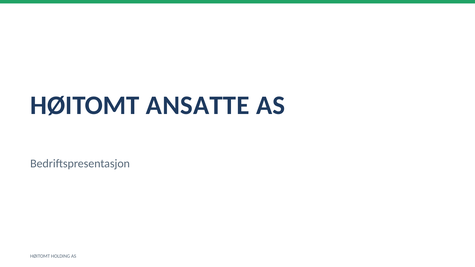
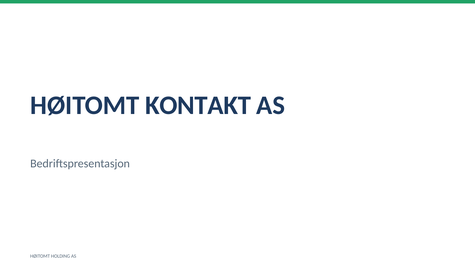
ANSATTE: ANSATTE -> KONTAKT (198, 105)
